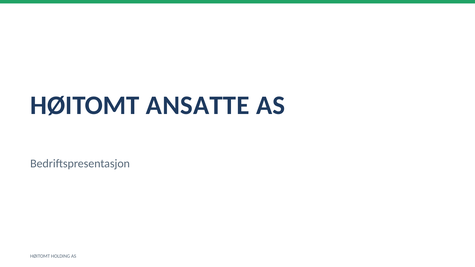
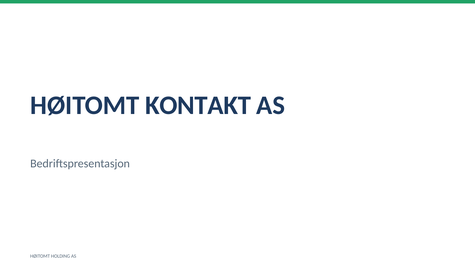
ANSATTE: ANSATTE -> KONTAKT (198, 105)
